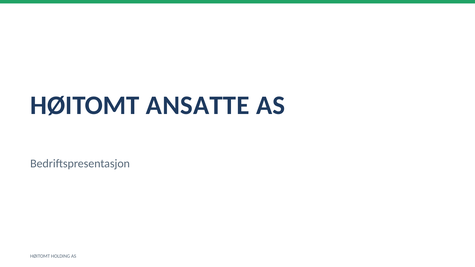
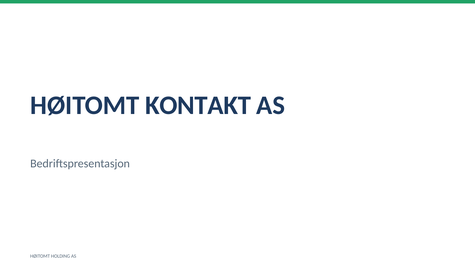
ANSATTE: ANSATTE -> KONTAKT (198, 105)
